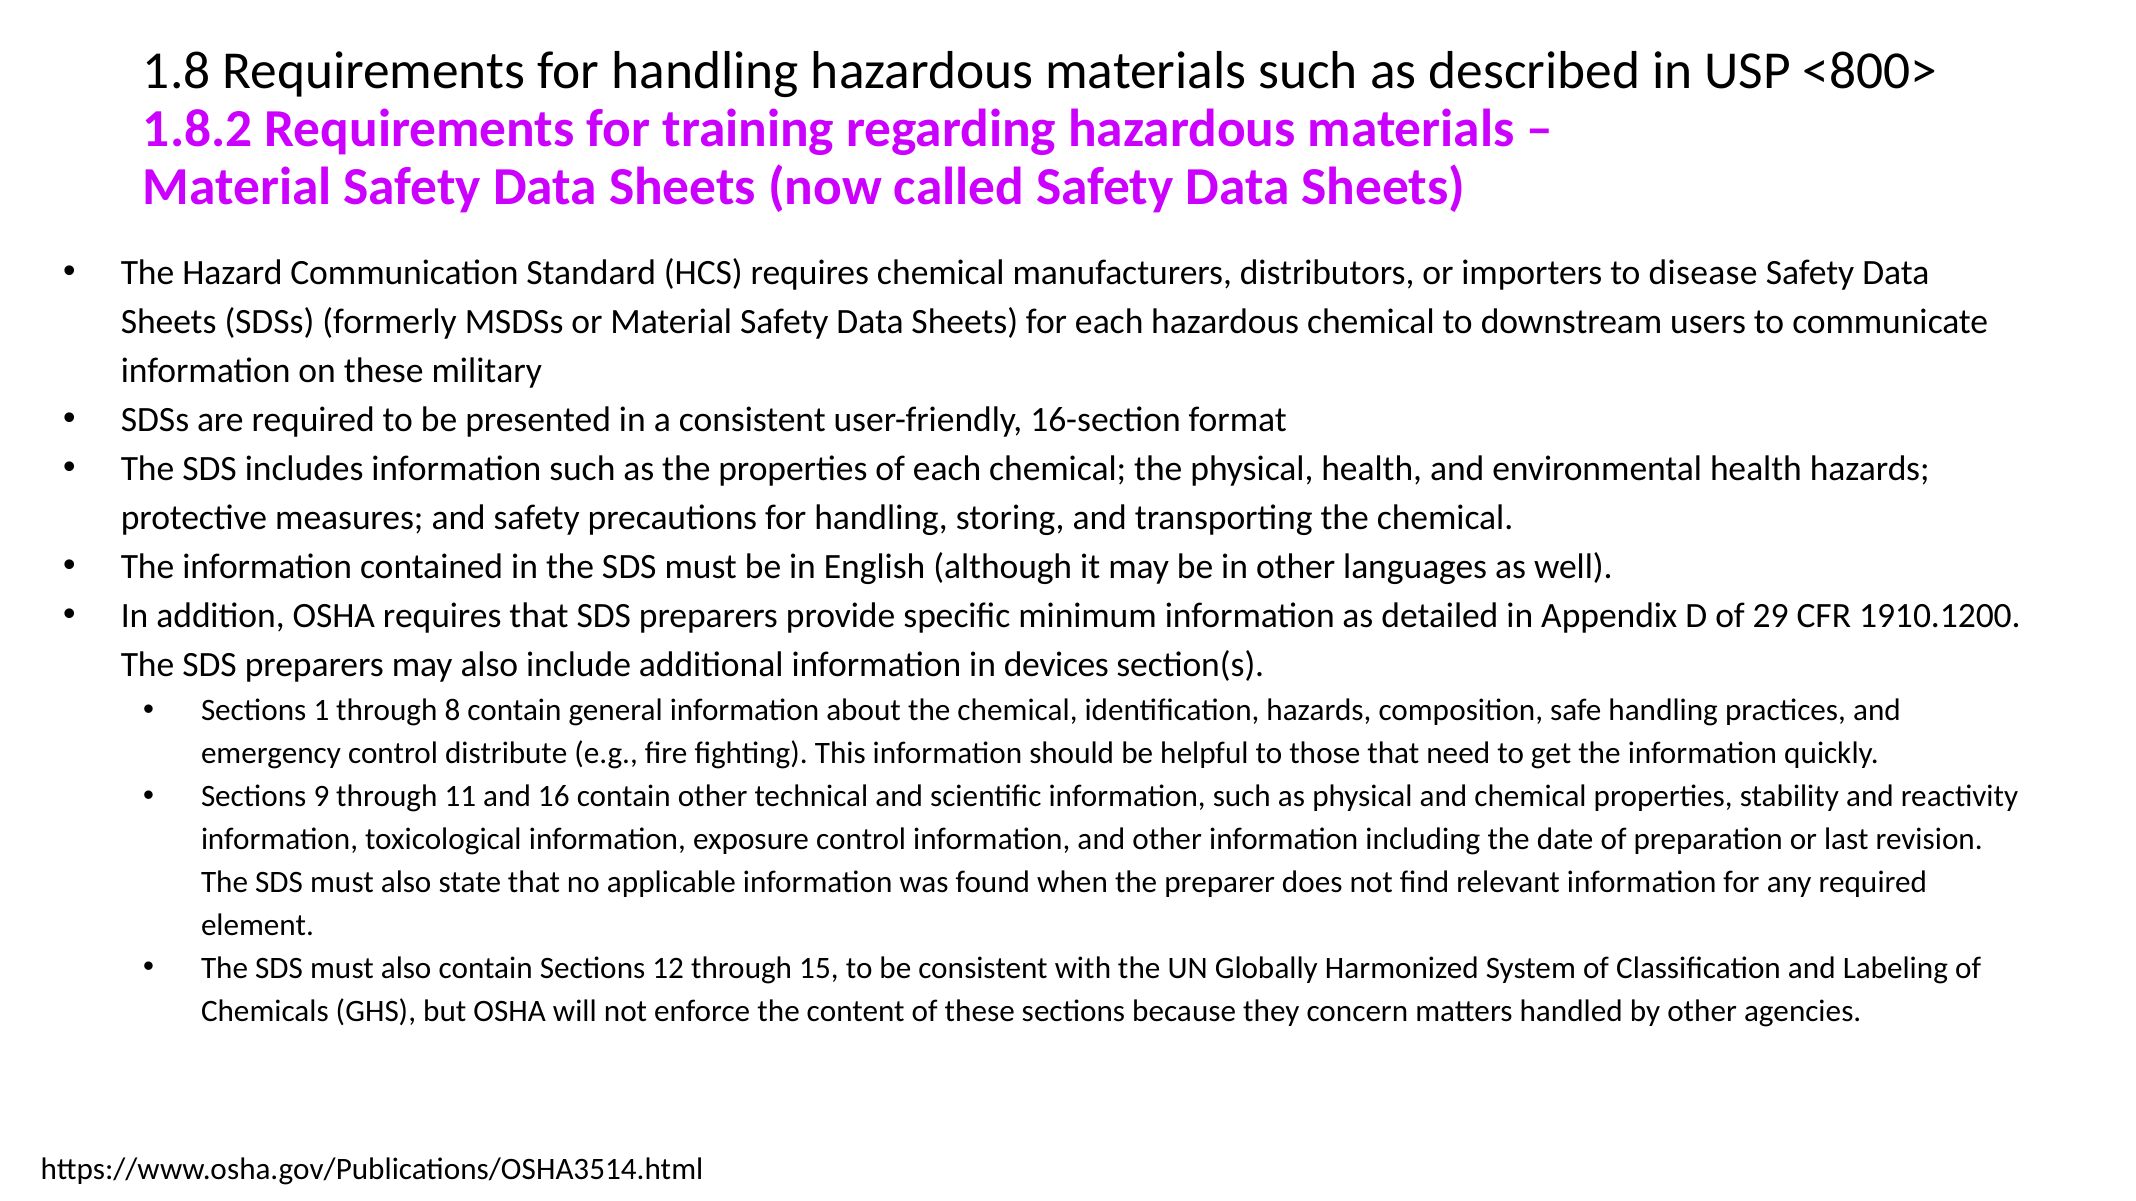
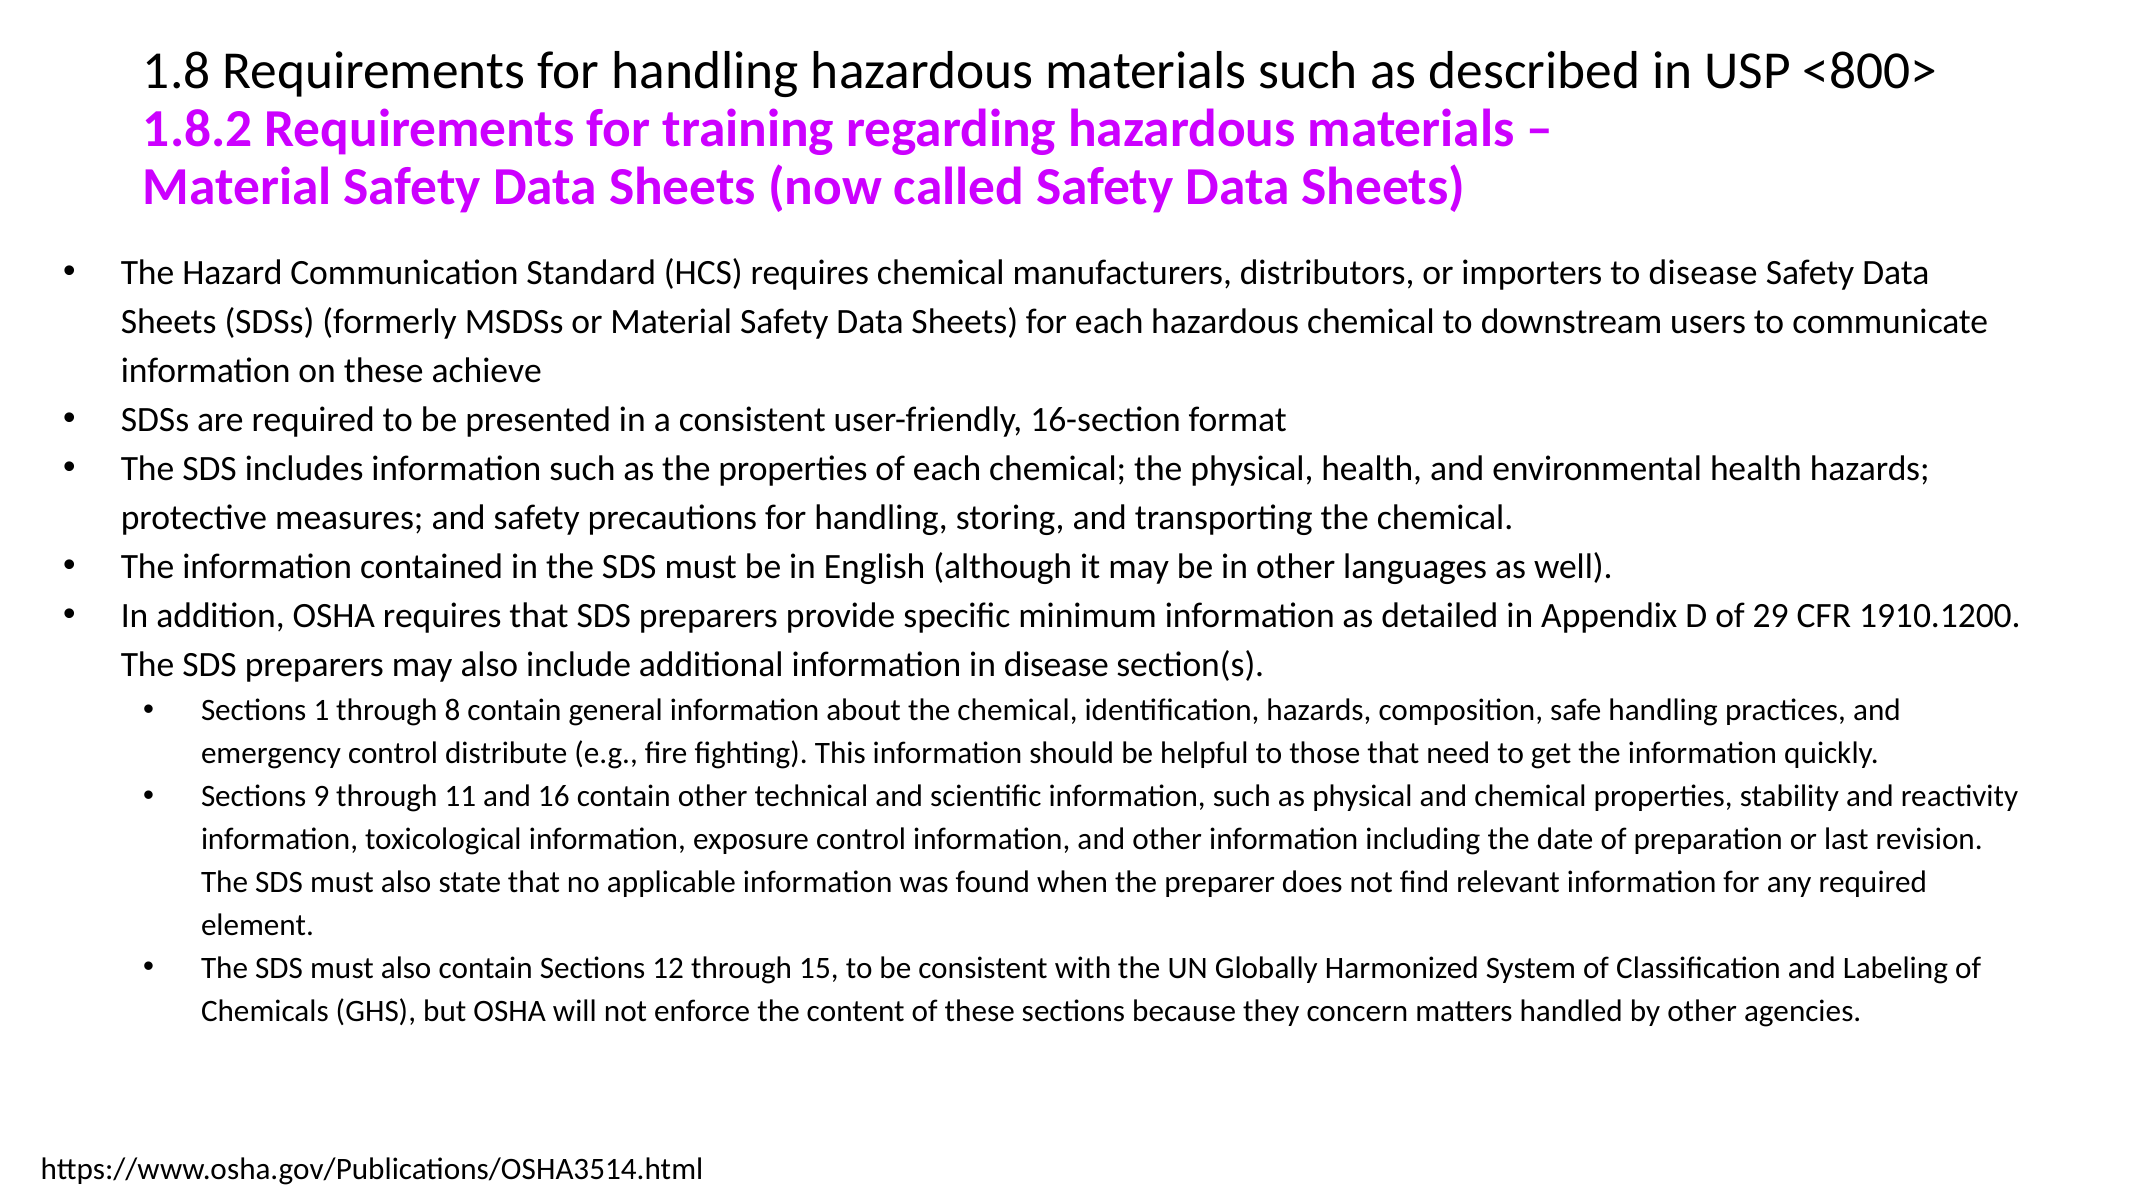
military: military -> achieve (487, 371)
in devices: devices -> disease (1056, 666)
